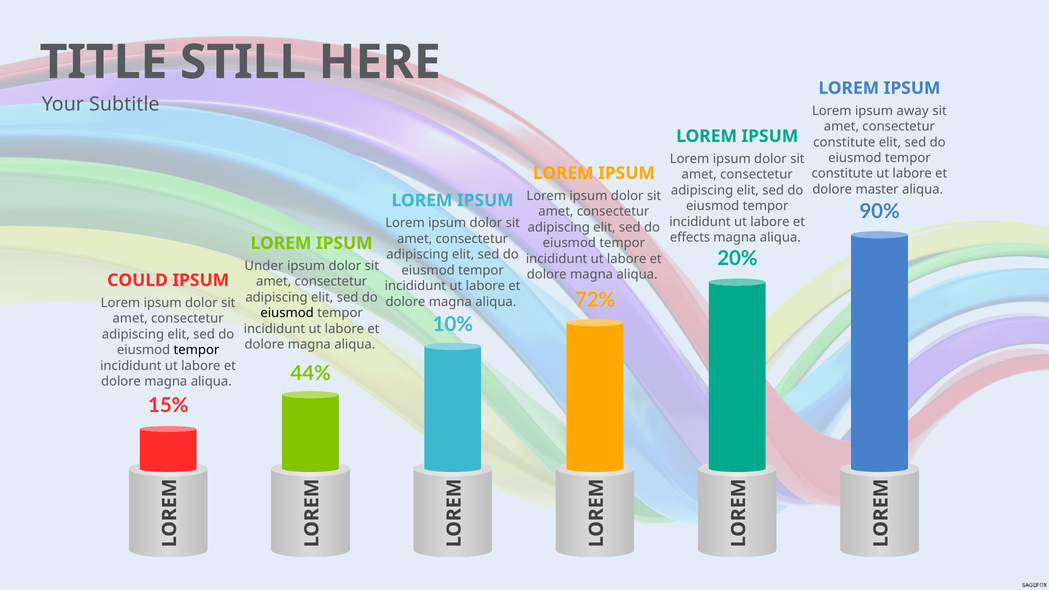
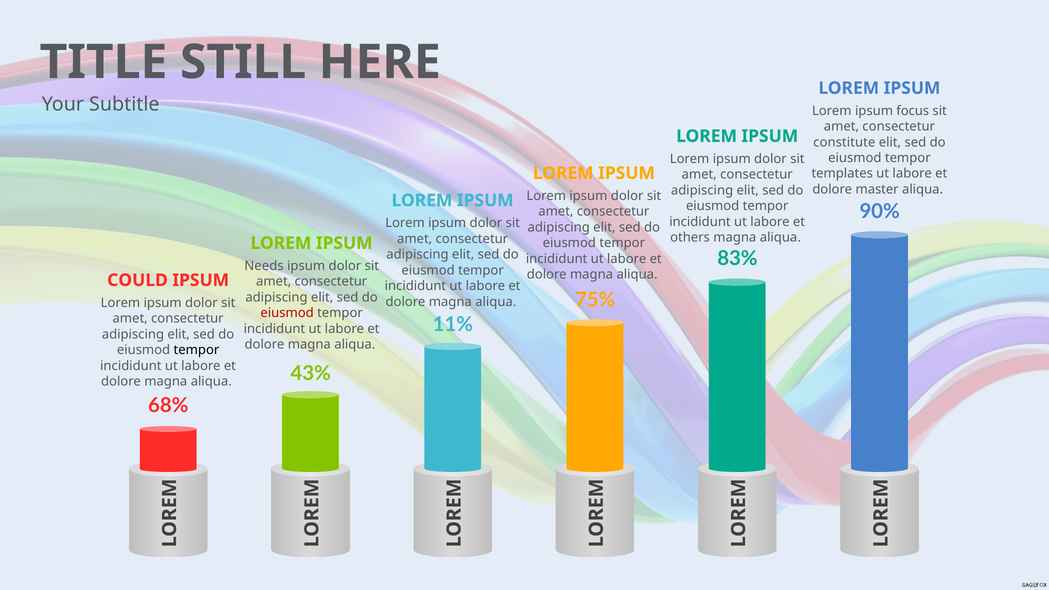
away: away -> focus (913, 111)
constitute: constitute -> templates (842, 174)
effects: effects -> others (690, 237)
20%: 20% -> 83% (737, 259)
Under: Under -> Needs (264, 266)
72%: 72% -> 75% (595, 300)
eiusmod colour: black -> red (287, 313)
10%: 10% -> 11% (453, 324)
44%: 44% -> 43% (311, 373)
15%: 15% -> 68% (168, 406)
